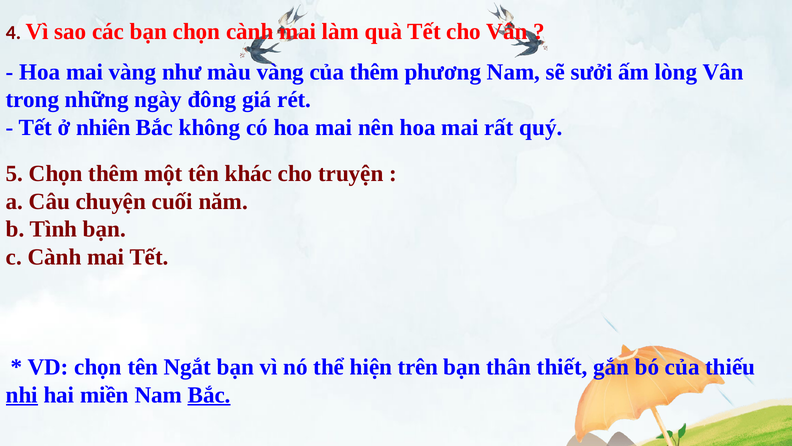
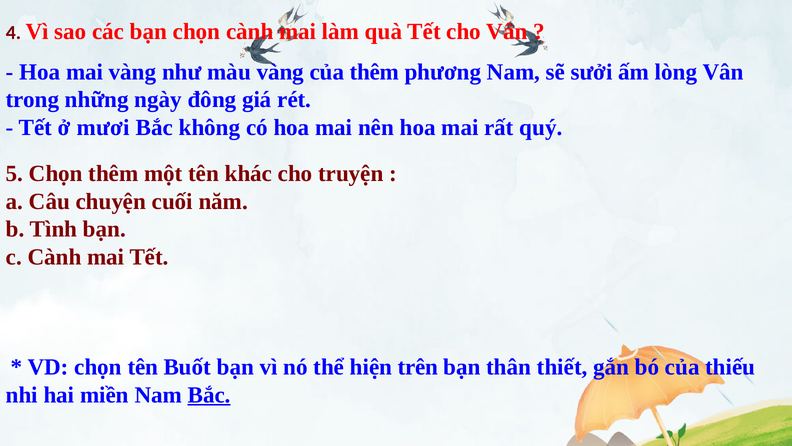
nhiên: nhiên -> mươi (103, 127)
Ngắt: Ngắt -> Buốt (187, 367)
nhi underline: present -> none (22, 394)
